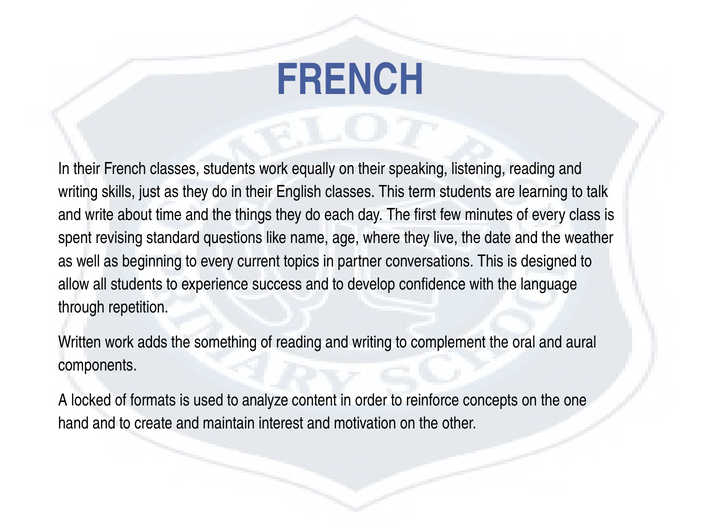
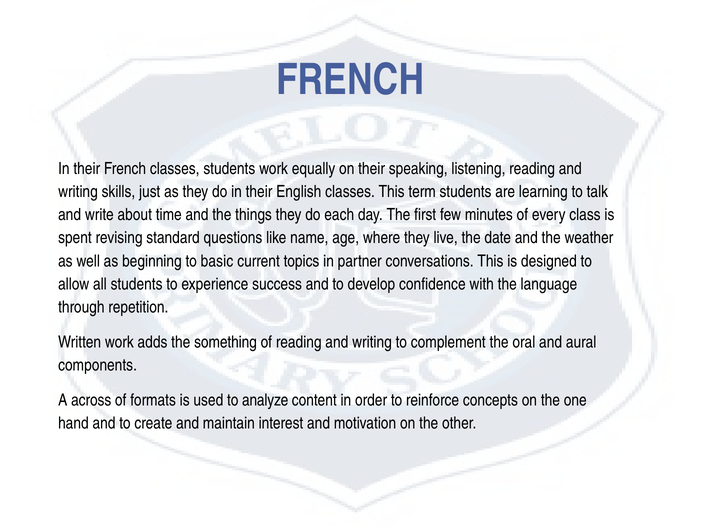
to every: every -> basic (217, 261)
locked: locked -> across (91, 400)
